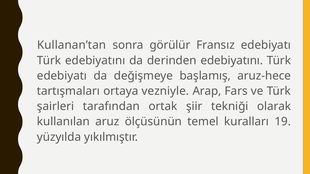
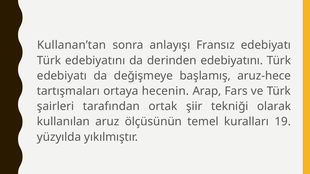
görülür: görülür -> anlayışı (170, 45)
vezniyle: vezniyle -> hecenin (165, 91)
